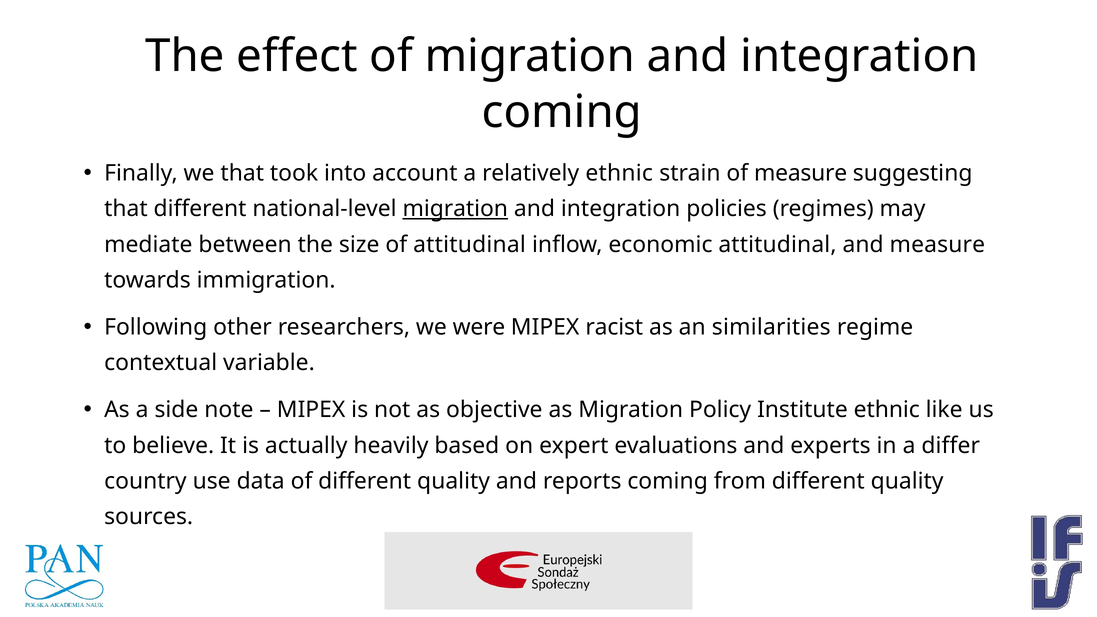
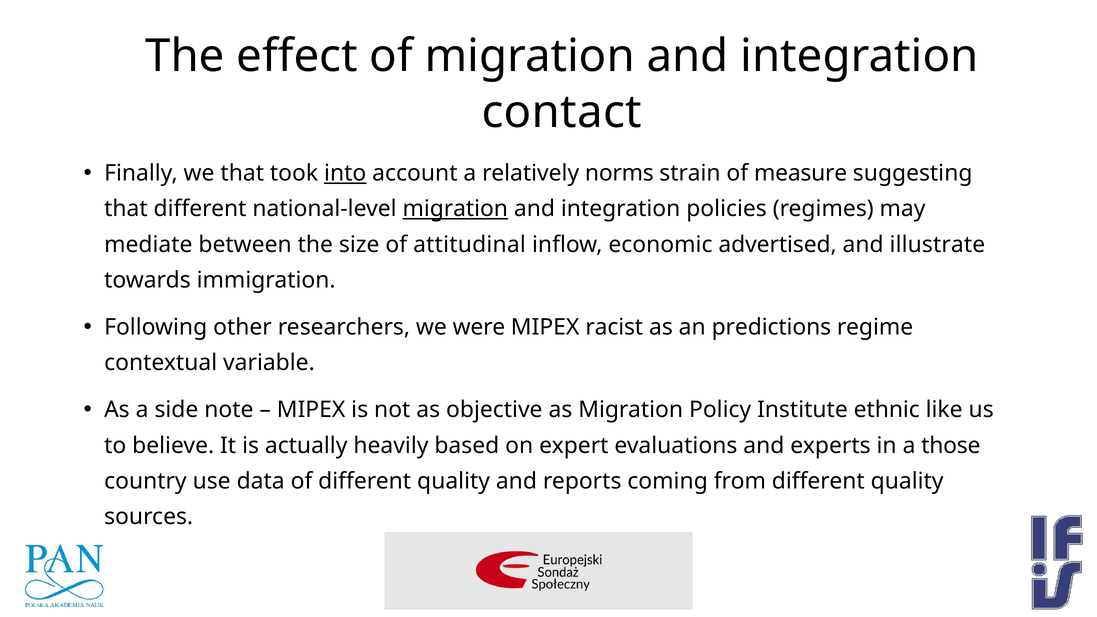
coming: coming -> contact (562, 112)
into underline: none -> present (345, 173)
relatively ethnic: ethnic -> norms (619, 173)
economic attitudinal: attitudinal -> advertised (778, 245)
and measure: measure -> illustrate (937, 245)
similarities: similarities -> predictions (771, 327)
differ: differ -> those (951, 446)
